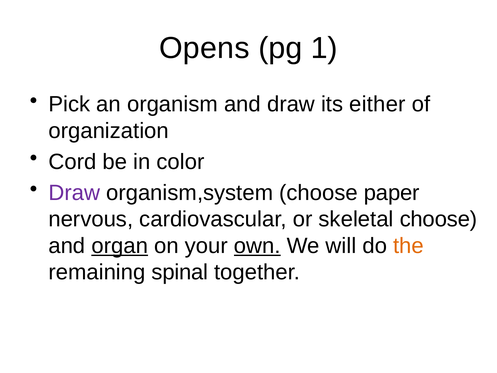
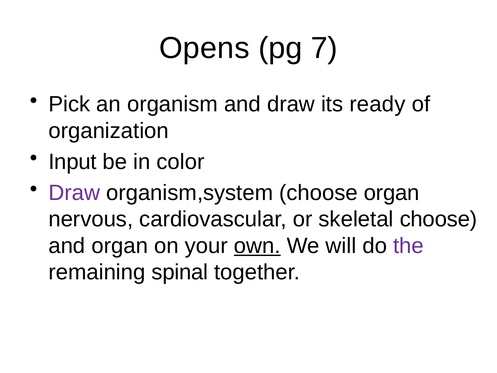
1: 1 -> 7 (324, 48)
either: either -> ready (377, 104)
Cord: Cord -> Input (73, 162)
choose paper: paper -> organ (392, 193)
organ underline: present -> none (120, 246)
the colour: orange -> purple (409, 246)
